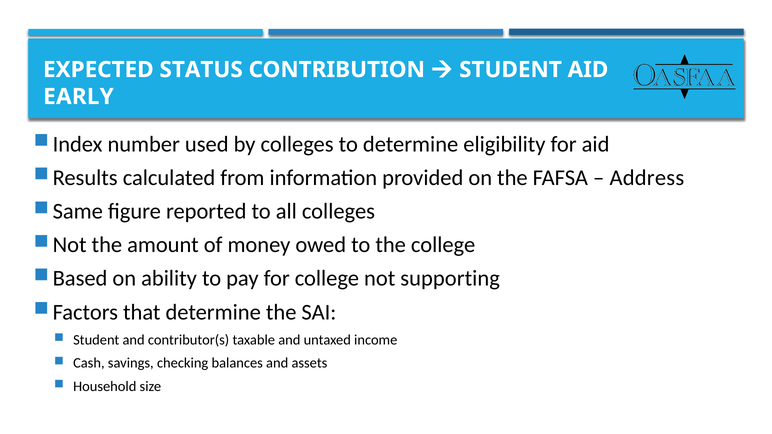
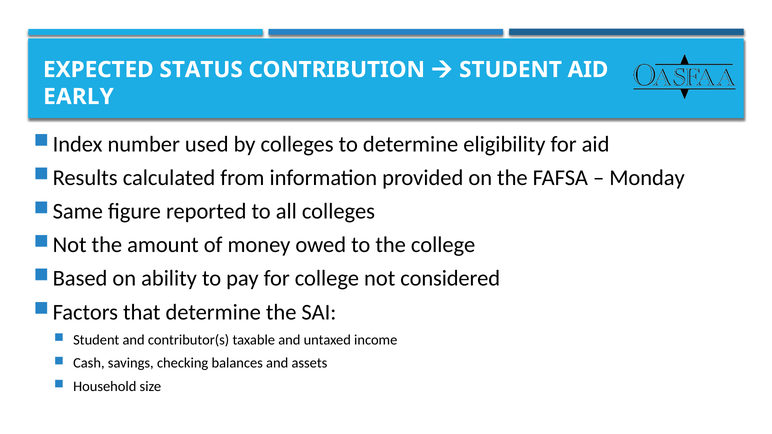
Address: Address -> Monday (647, 178)
supporting: supporting -> considered (450, 279)
